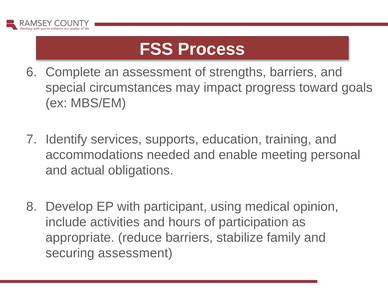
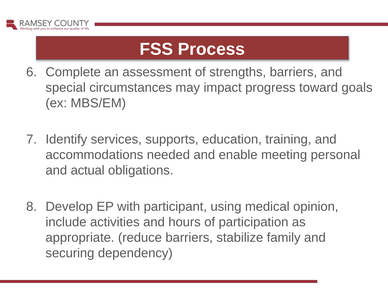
securing assessment: assessment -> dependency (135, 253)
